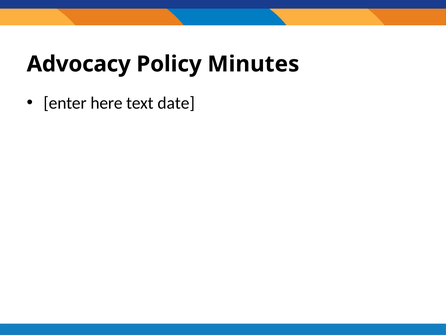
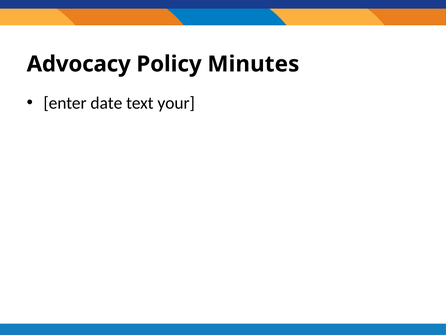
here: here -> date (106, 103)
date: date -> your (176, 103)
